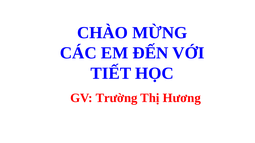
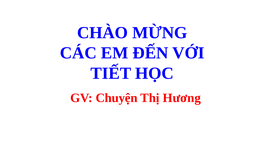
Trường: Trường -> Chuyện (117, 98)
